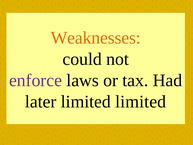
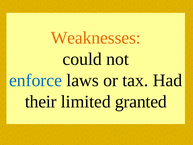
enforce colour: purple -> blue (35, 80)
later: later -> their (41, 101)
limited limited: limited -> granted (141, 101)
